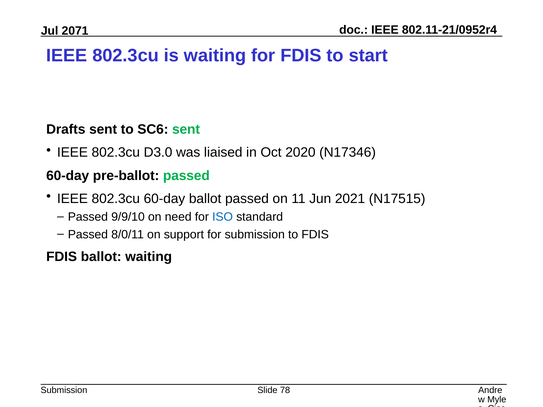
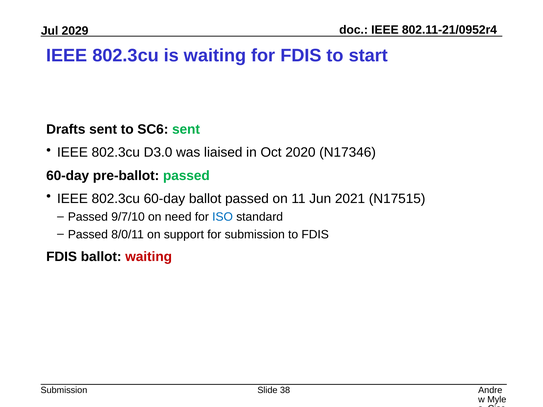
2071: 2071 -> 2029 (75, 31)
9/9/10: 9/9/10 -> 9/7/10 (128, 217)
waiting colour: black -> red (149, 257)
78: 78 -> 38 (285, 391)
